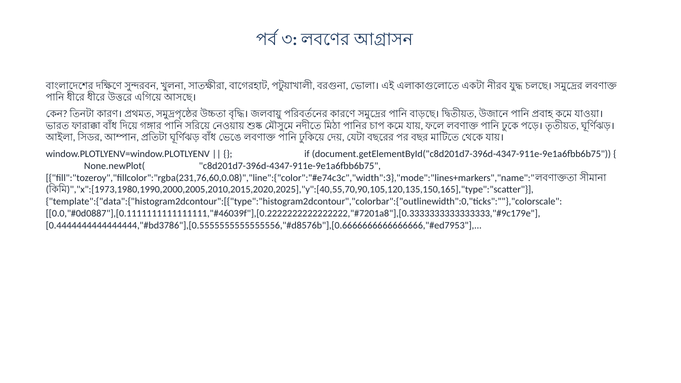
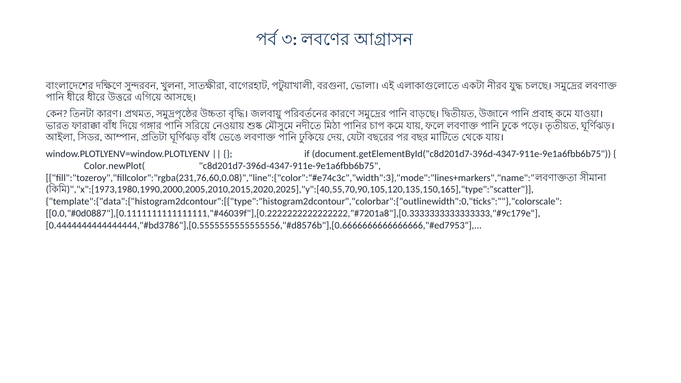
None.newPlot(: None.newPlot( -> Color.newPlot( (115, 166)
